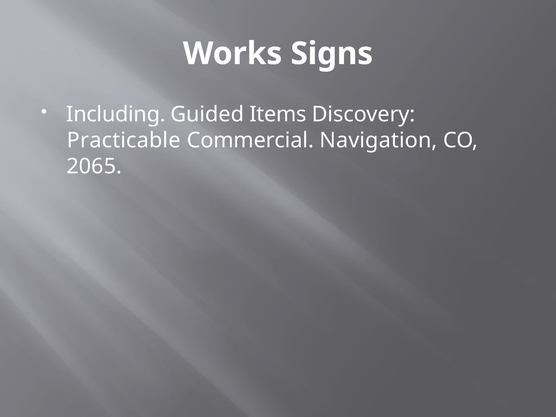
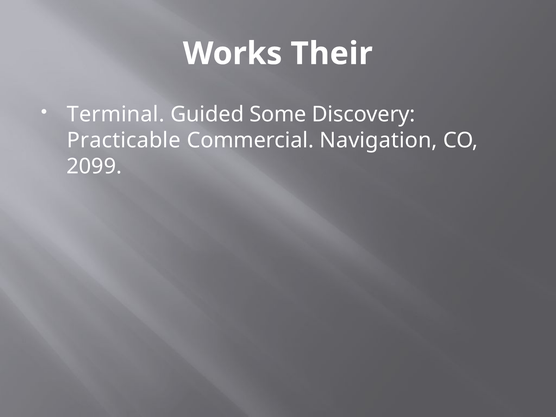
Signs: Signs -> Their (332, 54)
Including: Including -> Terminal (116, 115)
Items: Items -> Some (278, 115)
2065: 2065 -> 2099 (94, 166)
